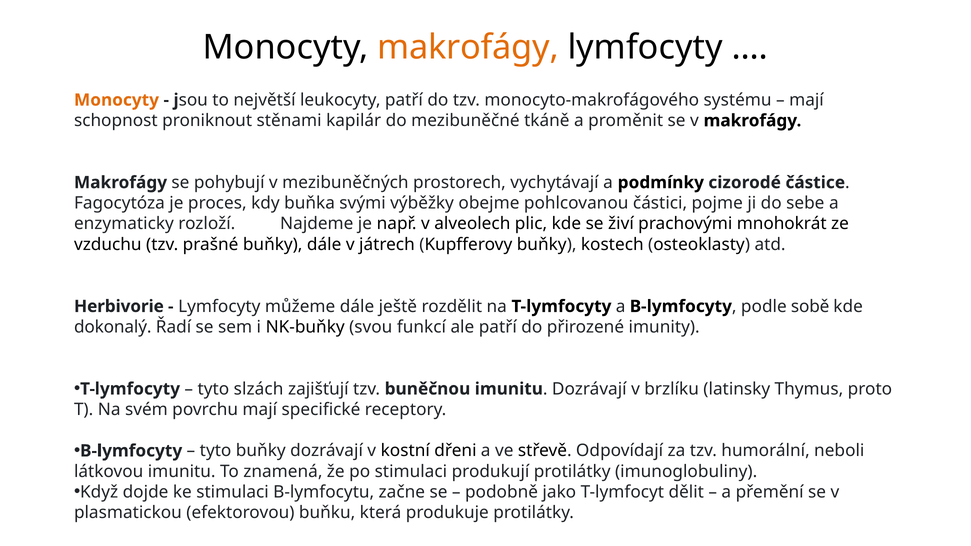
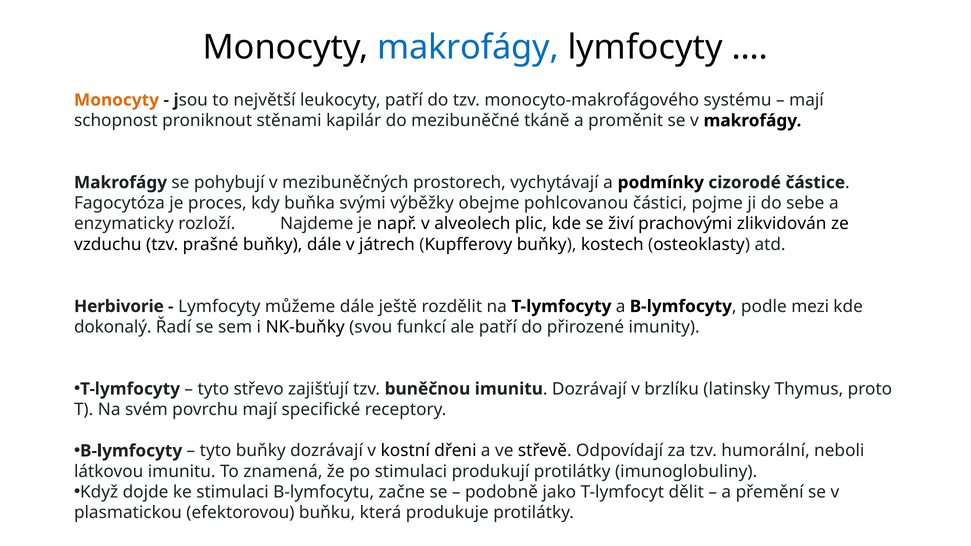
makrofágy colour: orange -> blue (468, 47)
mnohokrát: mnohokrát -> zlikvidován (782, 224)
sobě: sobě -> mezi (810, 306)
slzách: slzách -> střevo (259, 389)
